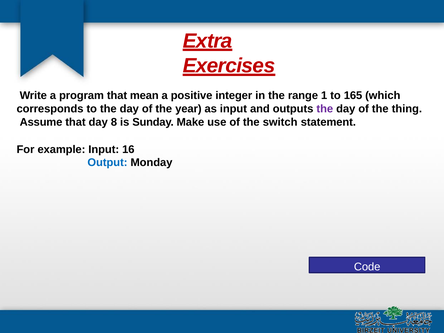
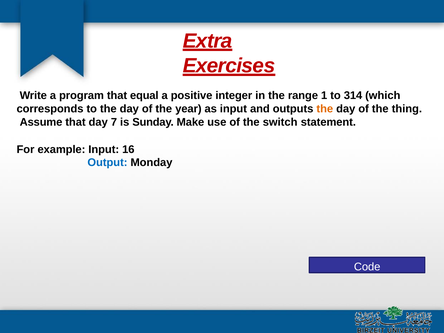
mean: mean -> equal (144, 95)
165: 165 -> 314 (353, 95)
the colour: purple -> orange (325, 109)
8: 8 -> 7 (114, 122)
